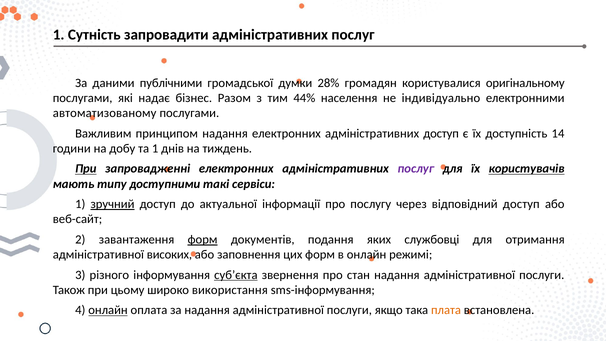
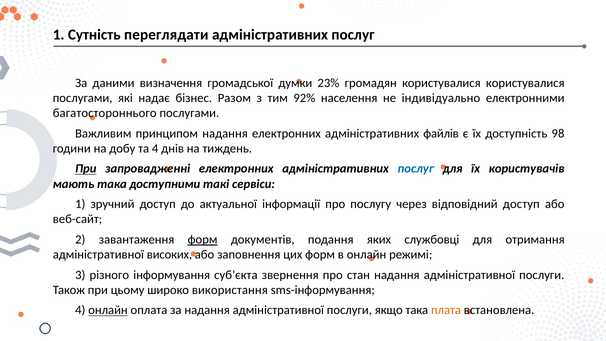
запровадити: запровадити -> переглядати (166, 35)
публічними: публічними -> визначення (171, 83)
28%: 28% -> 23% (328, 83)
користувалися оригінальному: оригінальному -> користувалися (525, 83)
44%: 44% -> 92% (304, 98)
автоматизованому: автоматизованому -> багатостороннього (105, 113)
адміністративних доступ: доступ -> файлів (441, 133)
14: 14 -> 98 (558, 133)
та 1: 1 -> 4 (155, 149)
послуг colour: purple -> blue (416, 169)
користувачів underline: present -> none (527, 169)
мають типу: типу -> така (112, 184)
зручний underline: present -> none (113, 204)
суб’єкта underline: present -> none (236, 275)
